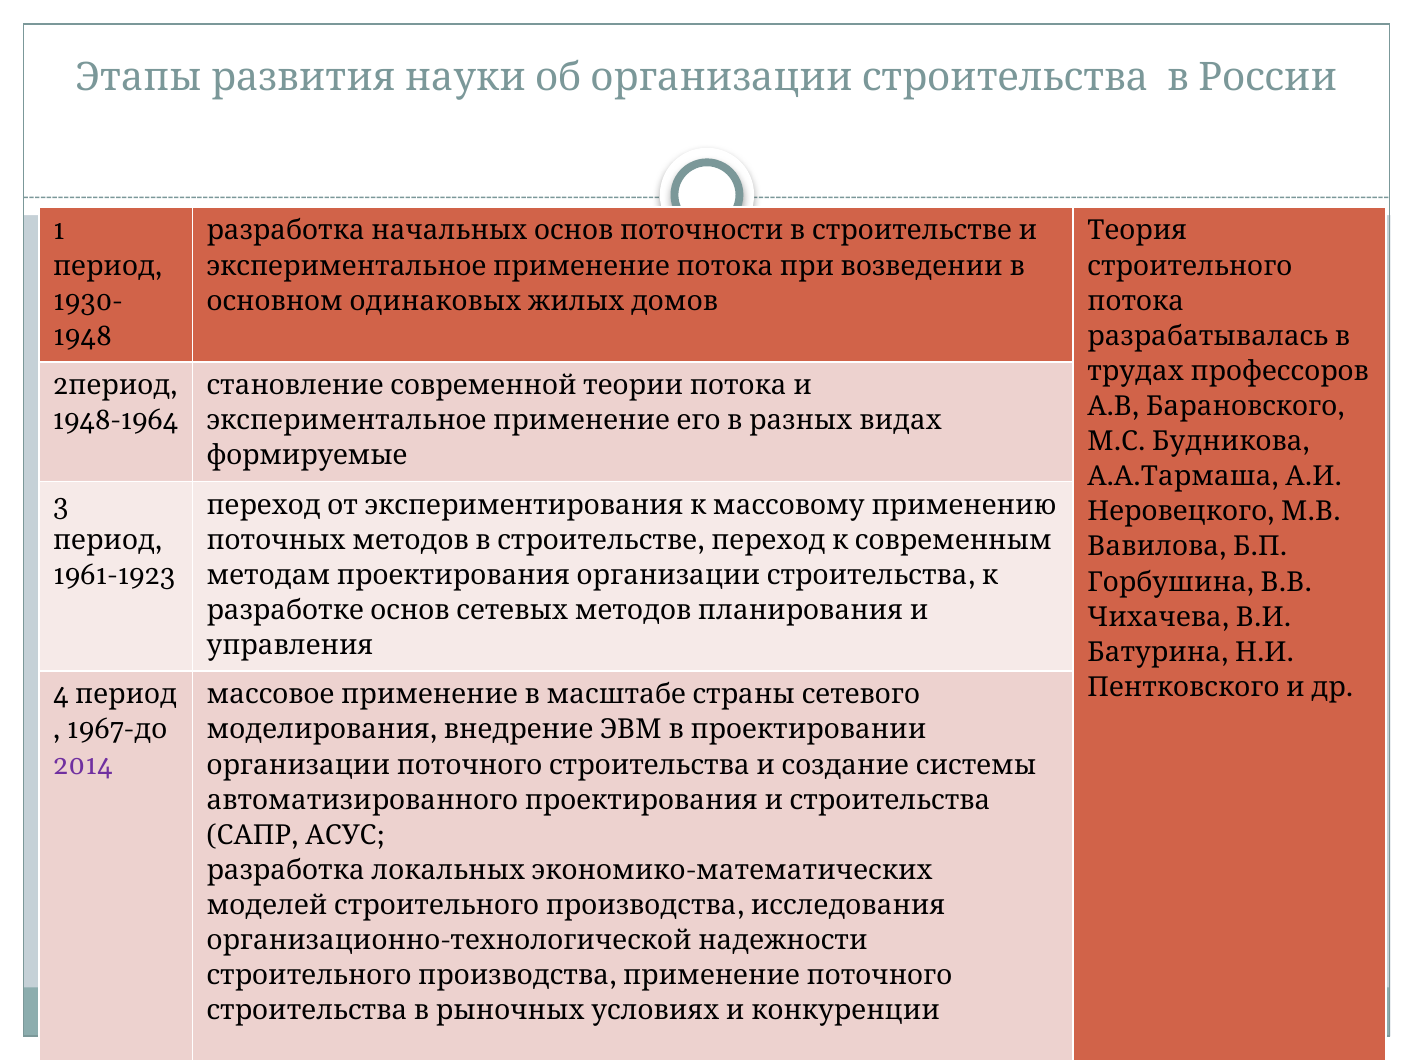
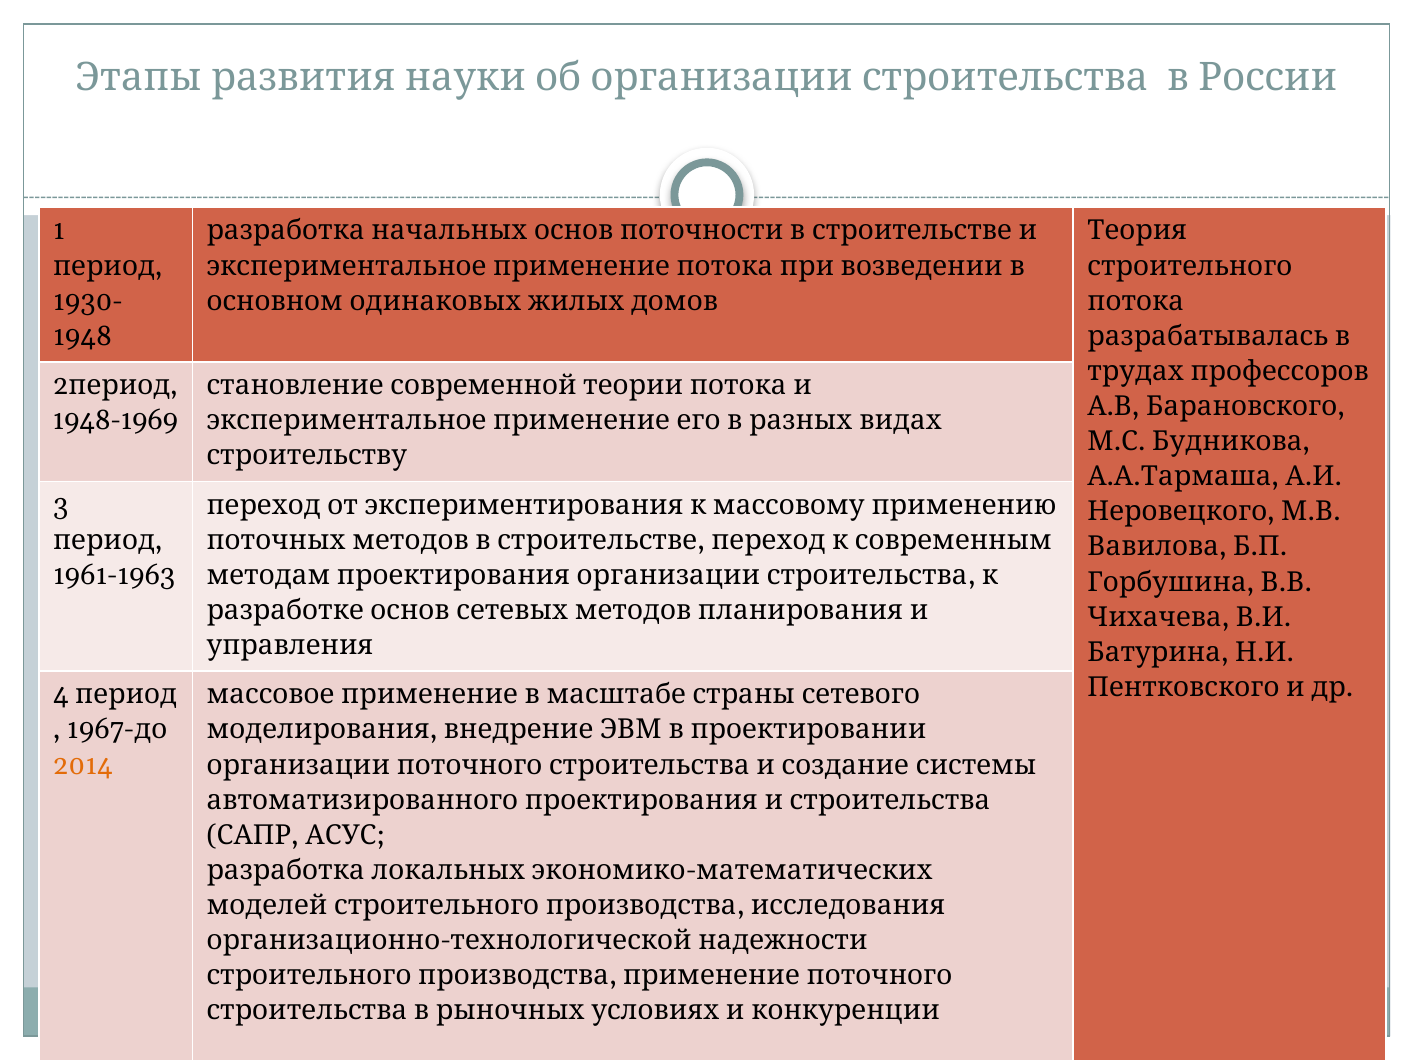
1948-1964: 1948-1964 -> 1948-1969 (115, 421)
формируемые: формируемые -> строительству (307, 456)
1961-1923: 1961-1923 -> 1961-1963 (114, 576)
2014 colour: purple -> orange (83, 765)
